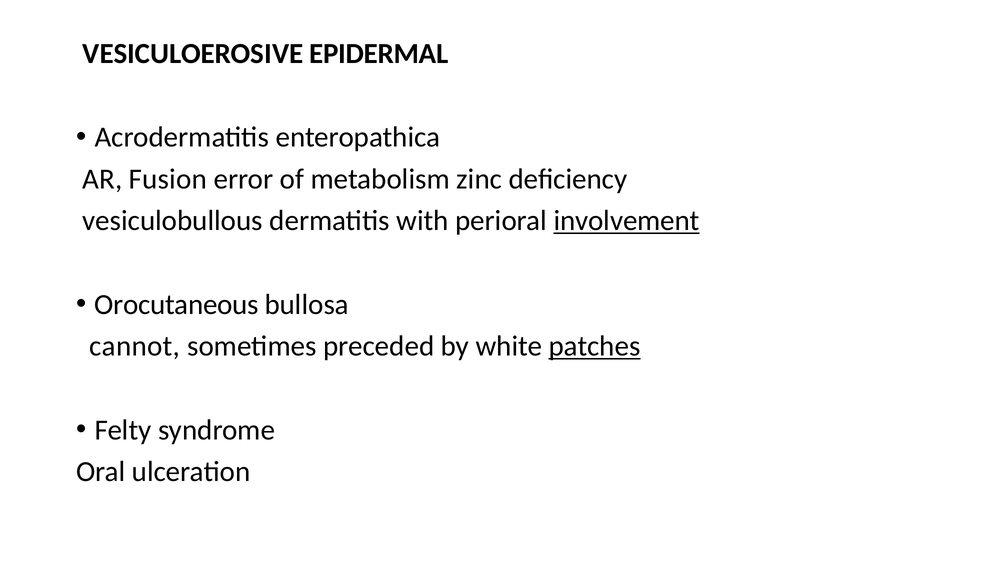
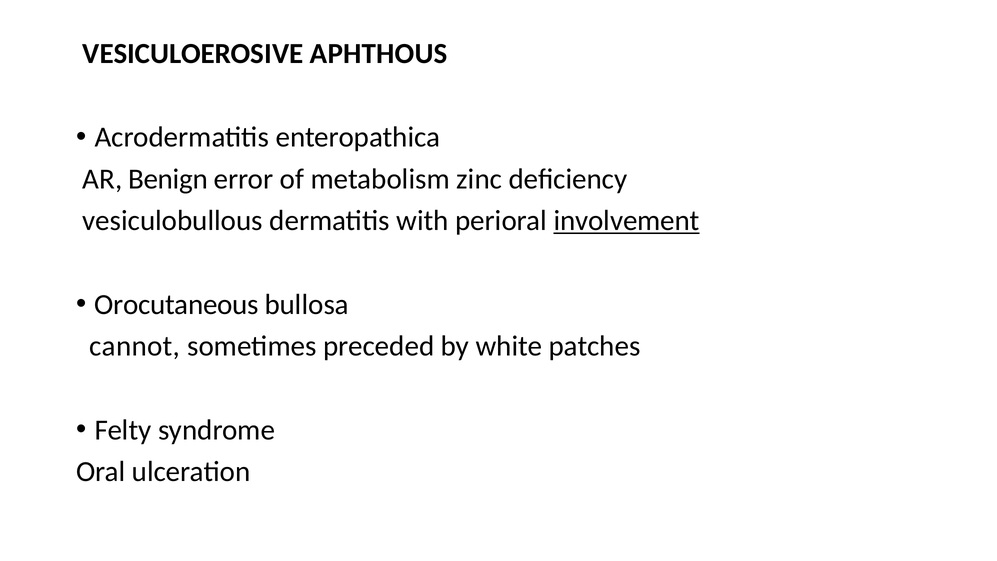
EPIDERMAL: EPIDERMAL -> APHTHOUS (379, 54)
Fusion: Fusion -> Benign (168, 179)
patches underline: present -> none (595, 346)
